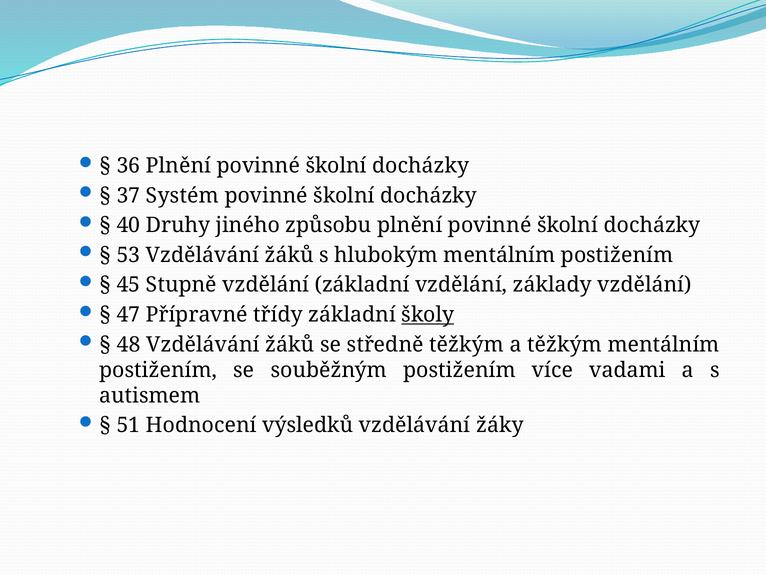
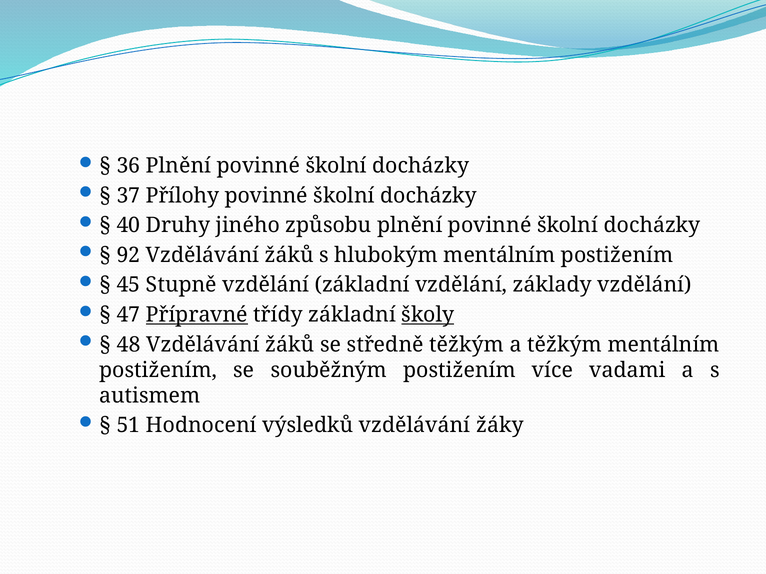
Systém: Systém -> Přílohy (183, 196)
53: 53 -> 92 (128, 255)
Přípravné underline: none -> present (197, 315)
